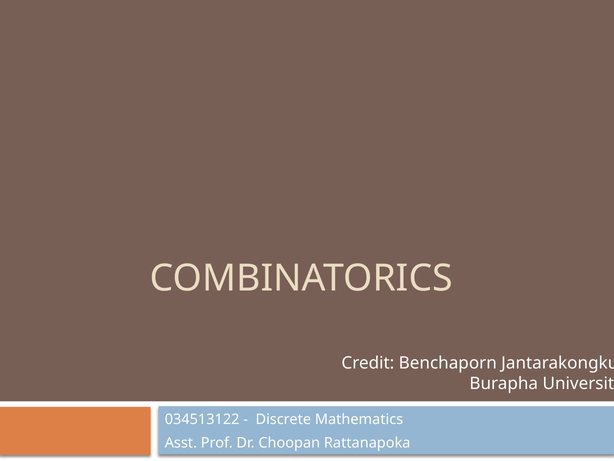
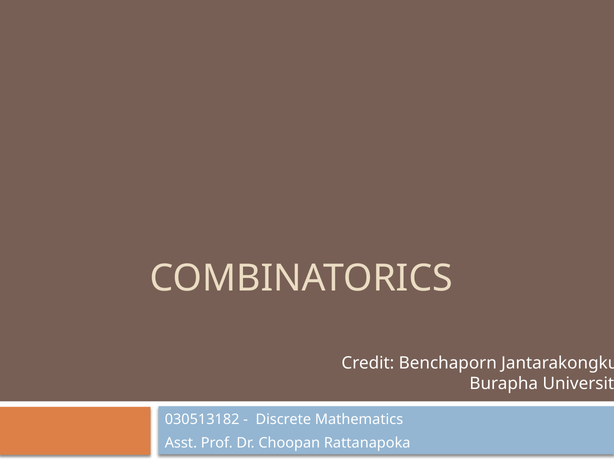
034513122: 034513122 -> 030513182 (202, 419)
